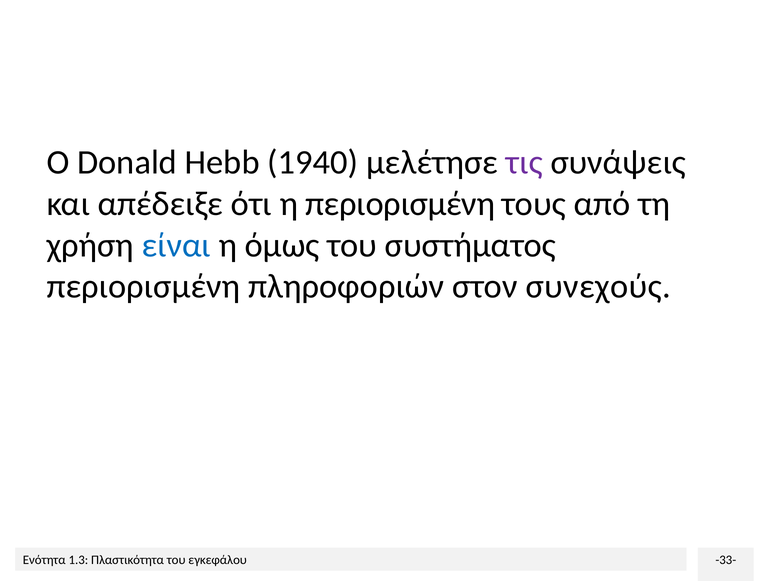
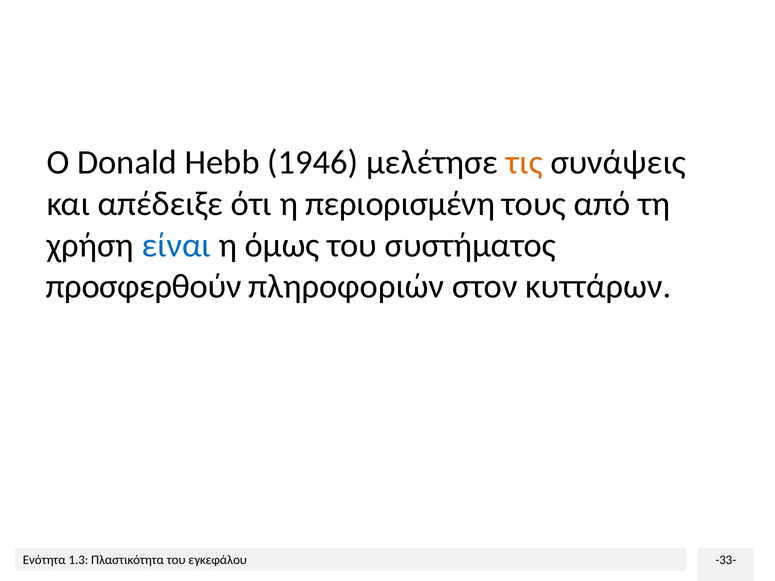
1940: 1940 -> 1946 (313, 163)
τις colour: purple -> orange (524, 163)
περιορισμένη: περιορισμένη -> προσφερθούν (144, 287)
συνεχούς: συνεχούς -> κυττάρων (598, 287)
